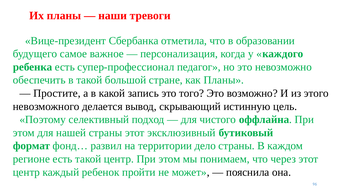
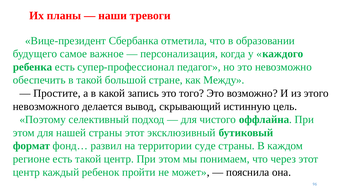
как Планы: Планы -> Между (224, 80)
дело: дело -> суде (205, 146)
